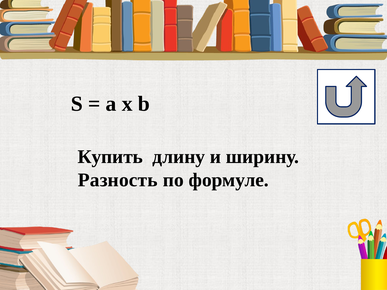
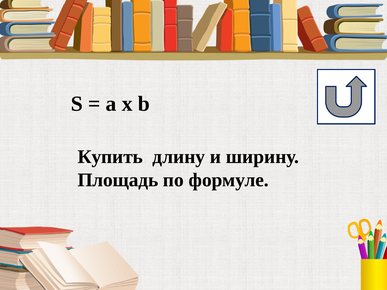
Разность: Разность -> Площадь (118, 180)
